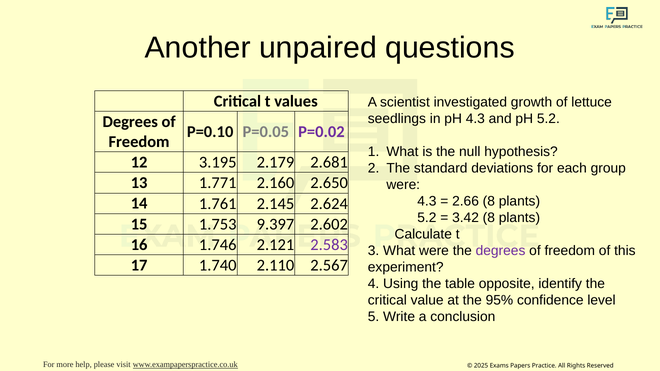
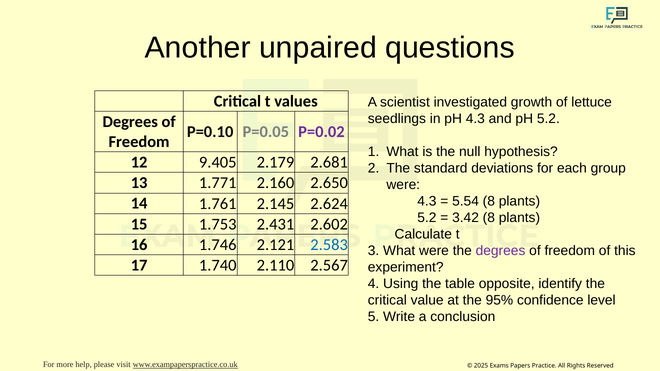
3.195: 3.195 -> 9.405 (218, 163)
2.66: 2.66 -> 5.54 (466, 201)
9.397: 9.397 -> 2.431 (276, 224)
2.583 colour: purple -> blue (329, 245)
